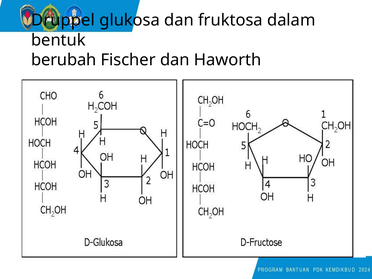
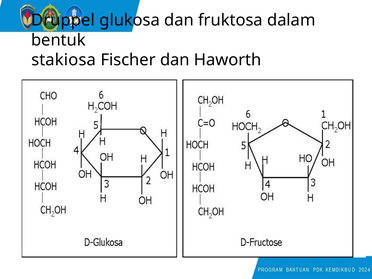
berubah: berubah -> stakiosa (64, 60)
